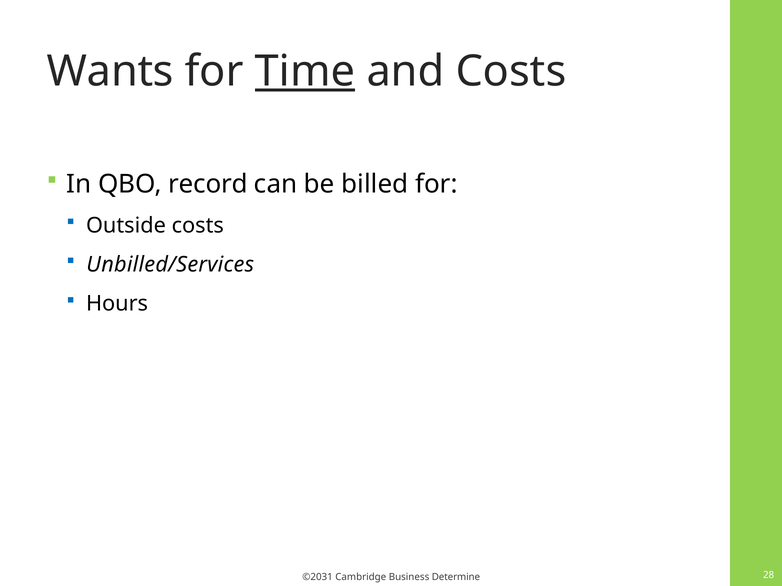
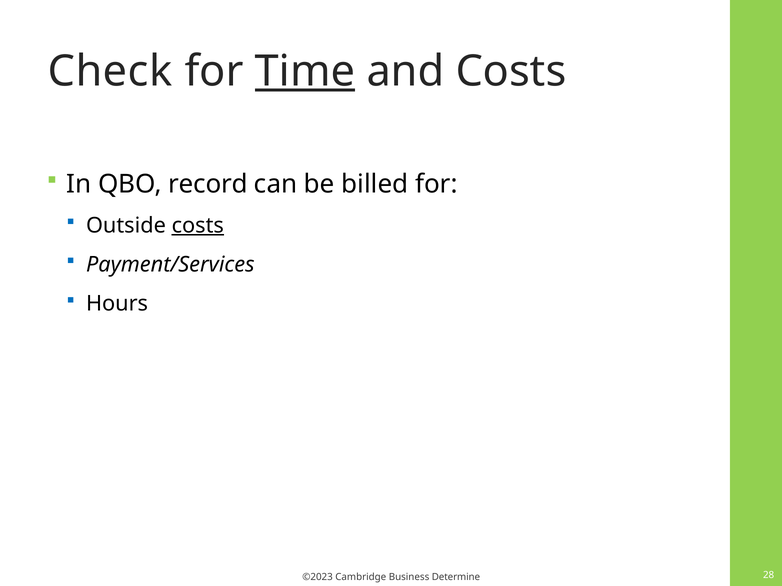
Wants: Wants -> Check (110, 71)
costs underline: none -> present (198, 226)
Unbilled/Services: Unbilled/Services -> Payment/Services (170, 265)
©2031: ©2031 -> ©2023 (318, 577)
